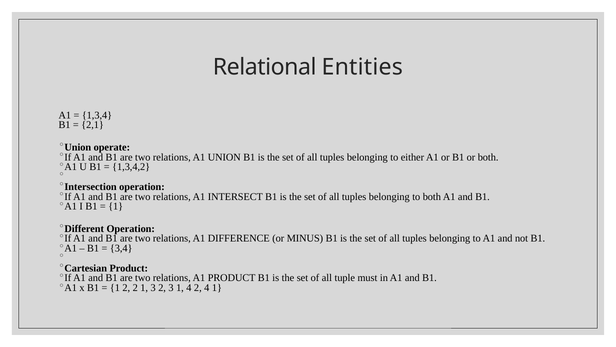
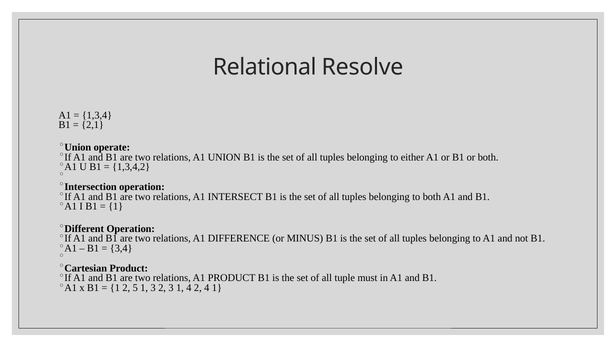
Entities: Entities -> Resolve (362, 67)
2 2: 2 -> 5 (135, 288)
